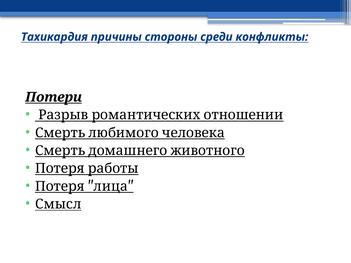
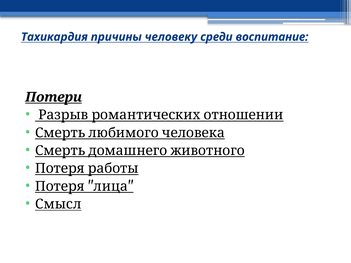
стороны: стороны -> человеку (171, 37)
конфликты: конфликты -> воспитание (272, 37)
